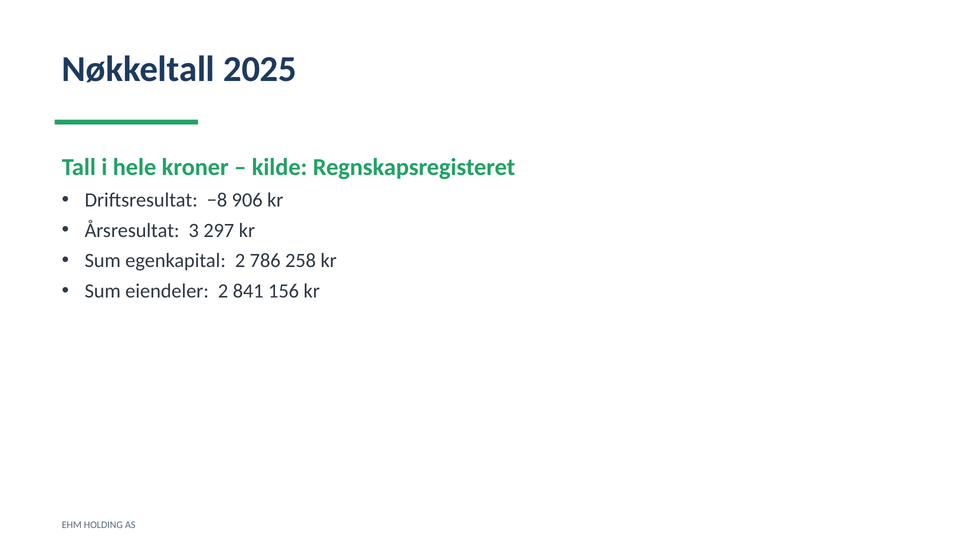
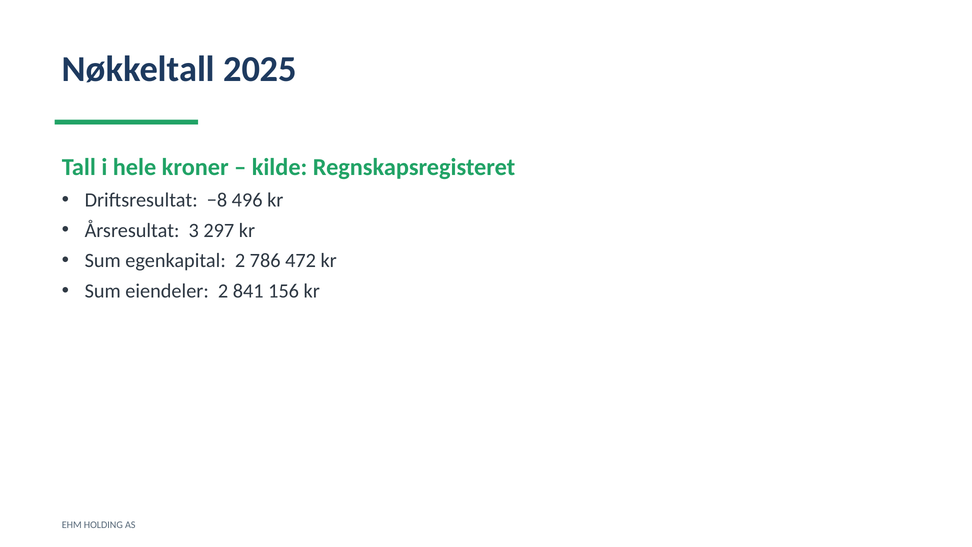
906: 906 -> 496 (247, 200)
258: 258 -> 472 (301, 261)
